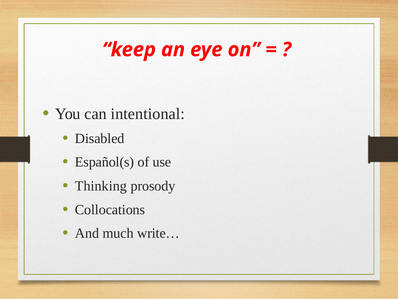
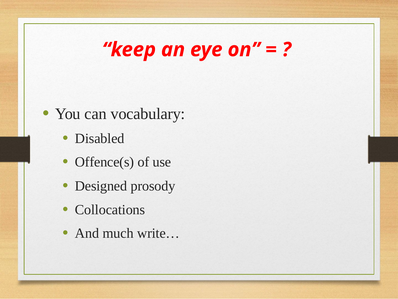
intentional: intentional -> vocabulary (148, 114)
Español(s: Español(s -> Offence(s (105, 162)
Thinking: Thinking -> Designed (101, 186)
